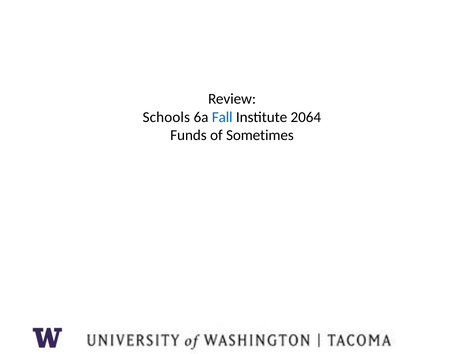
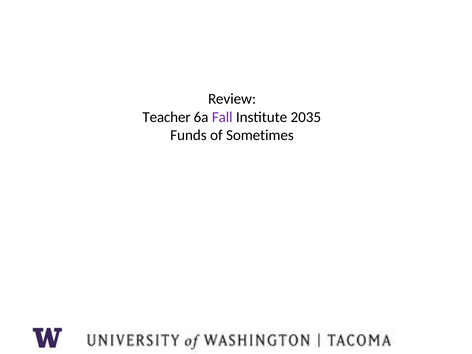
Schools: Schools -> Teacher (166, 117)
Fall colour: blue -> purple (222, 117)
2064: 2064 -> 2035 (306, 117)
